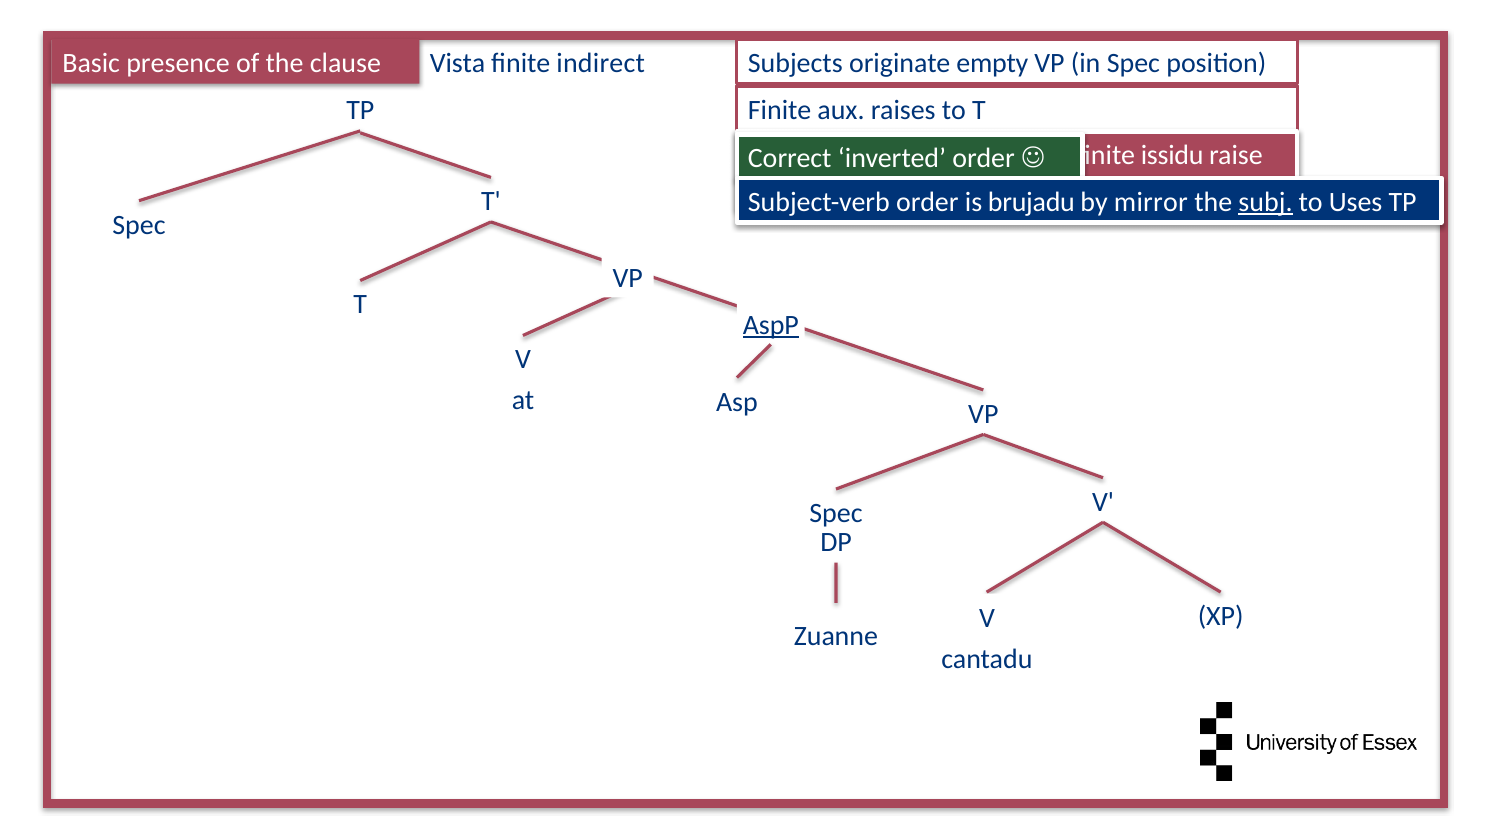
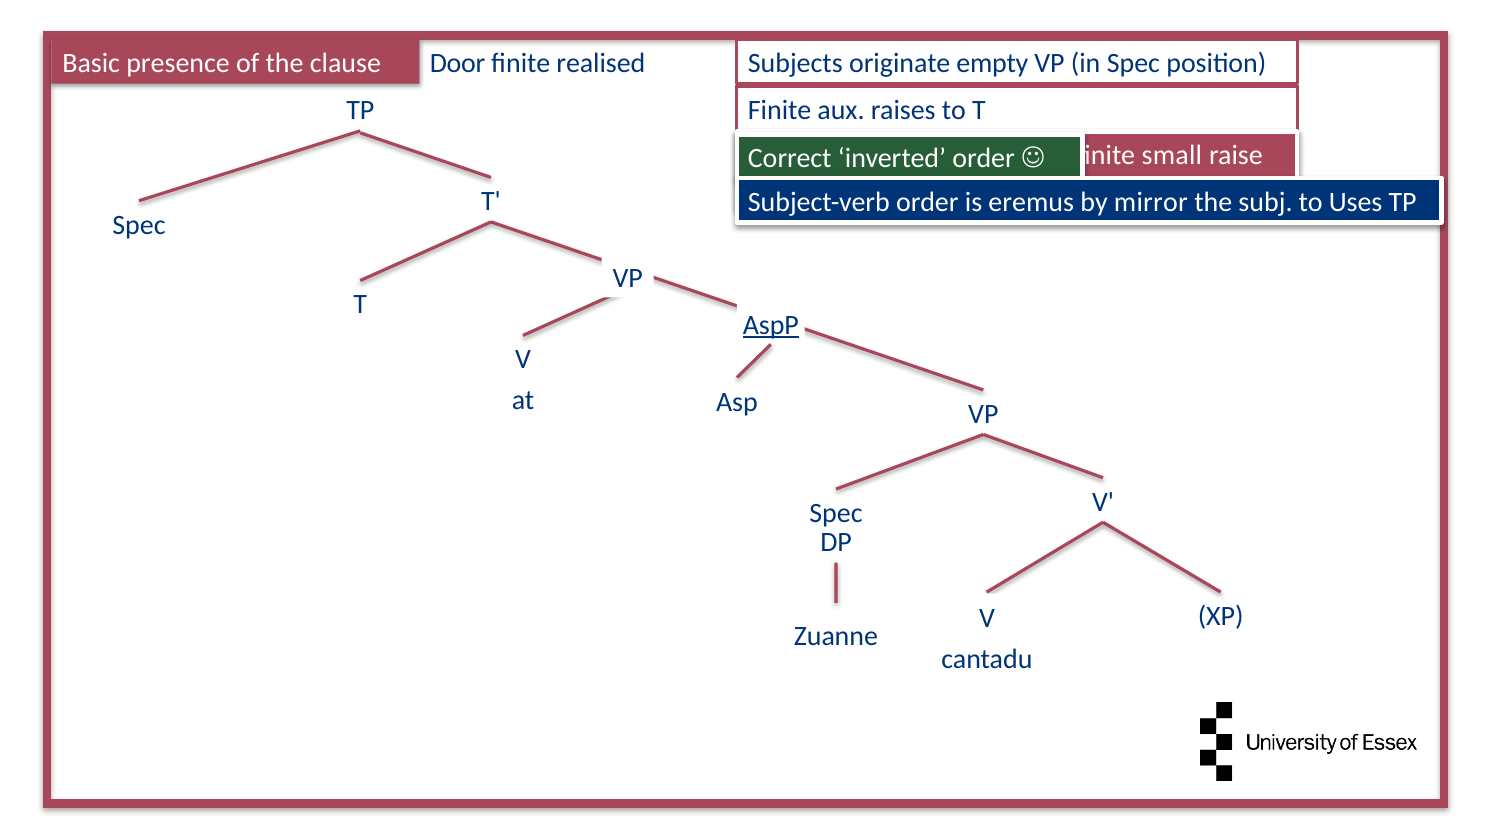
Vista: Vista -> Door (458, 63)
indirect: indirect -> realised (601, 63)
issidu: issidu -> small (1172, 155)
brujadu: brujadu -> eremus (1031, 202)
subj underline: present -> none (1266, 202)
